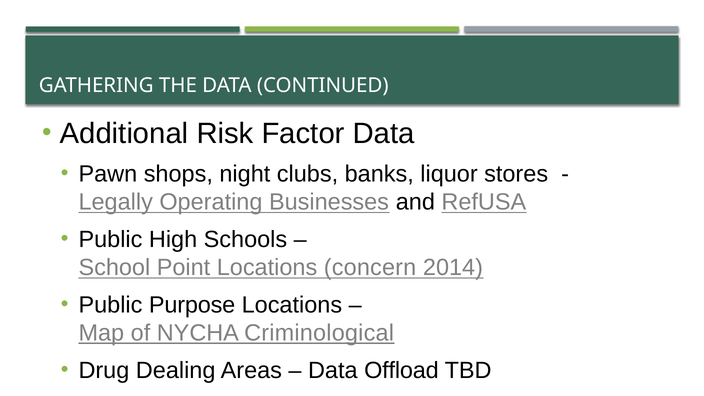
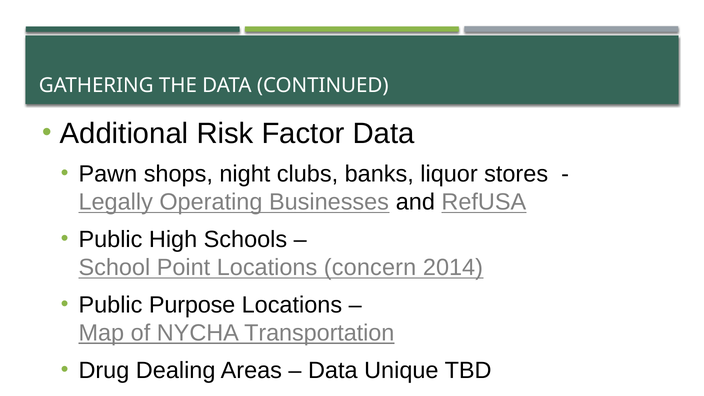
Criminological: Criminological -> Transportation (319, 333)
Offload: Offload -> Unique (401, 370)
